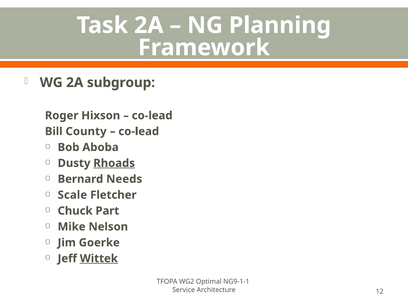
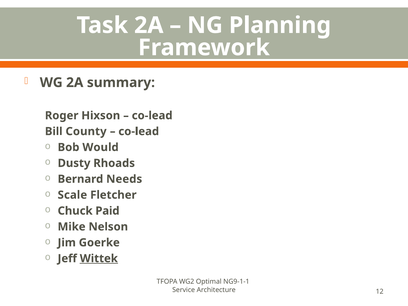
subgroup: subgroup -> summary (121, 83)
Aboba: Aboba -> Would (101, 147)
Rhoads underline: present -> none (114, 163)
Part: Part -> Paid (107, 211)
